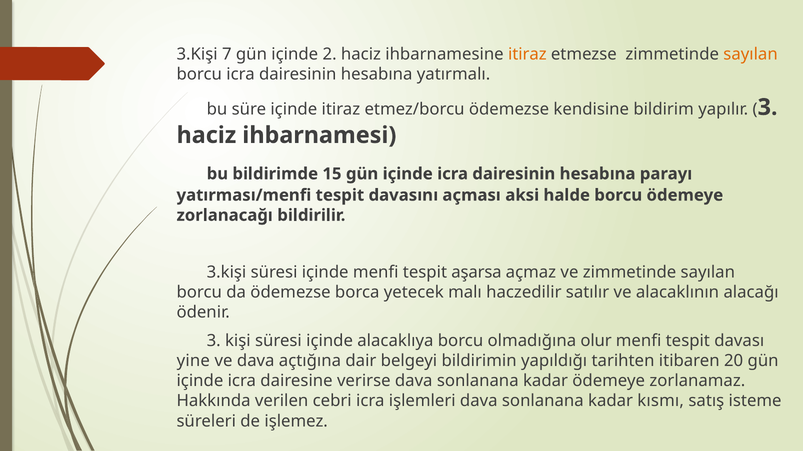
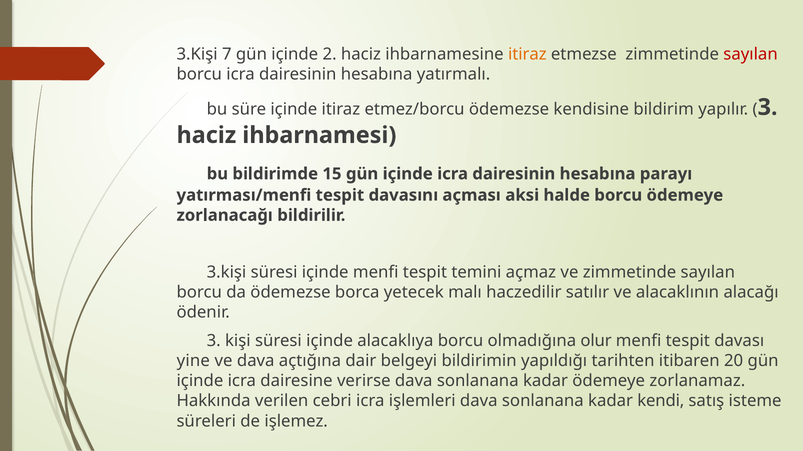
sayılan colour: orange -> red (751, 54)
aşarsa: aşarsa -> temini (476, 273)
kısmı: kısmı -> kendi (661, 402)
